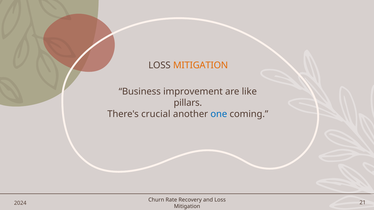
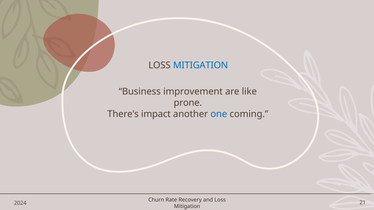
MITIGATION colour: orange -> blue (201, 65)
pillars: pillars -> prone (188, 103)
crucial: crucial -> impact (156, 114)
